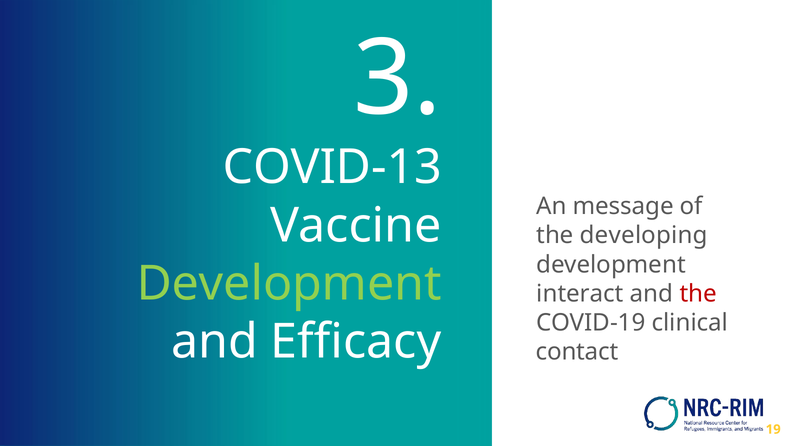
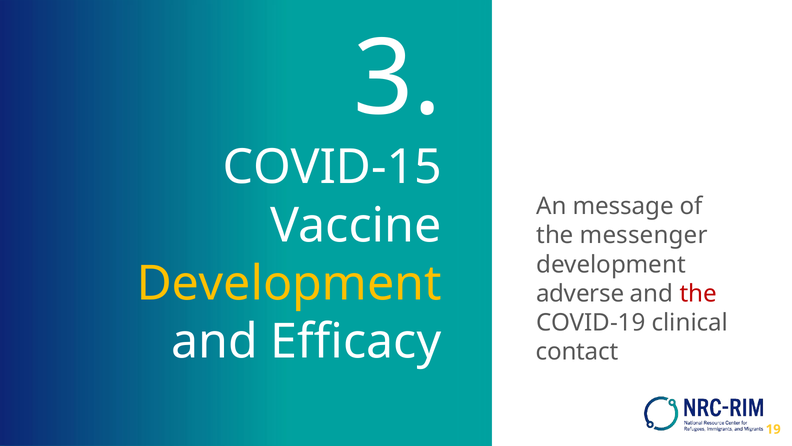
COVID-13: COVID-13 -> COVID-15 (332, 167)
developing: developing -> messenger (644, 235)
Development colour: light green -> yellow (289, 283)
interact: interact -> adverse (580, 293)
